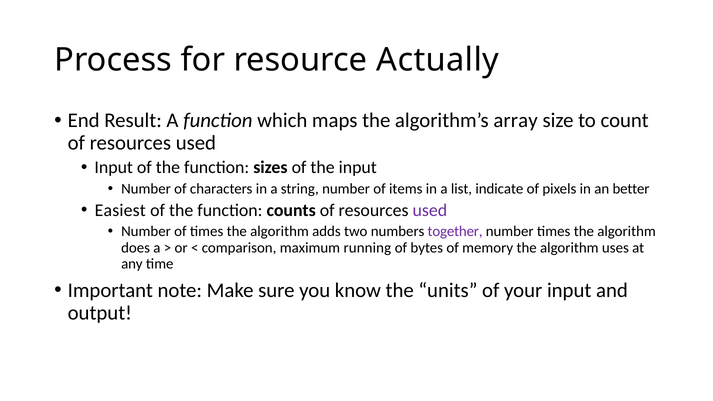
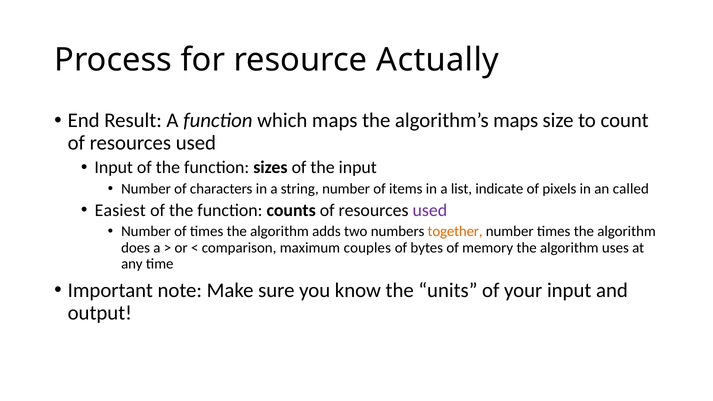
algorithm’s array: array -> maps (516, 121)
better: better -> called (631, 189)
together colour: purple -> orange (455, 232)
running: running -> couples (367, 248)
